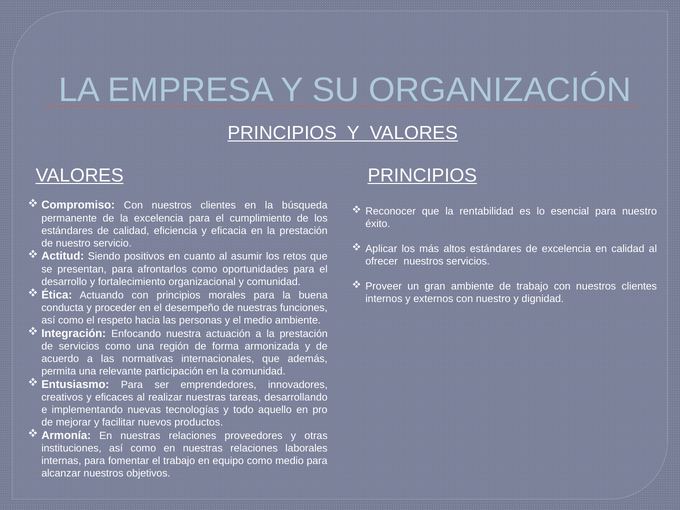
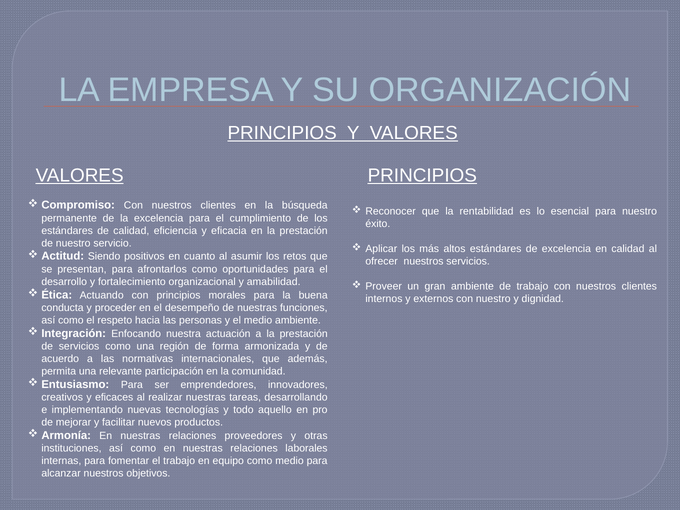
y comunidad: comunidad -> amabilidad (274, 282)
